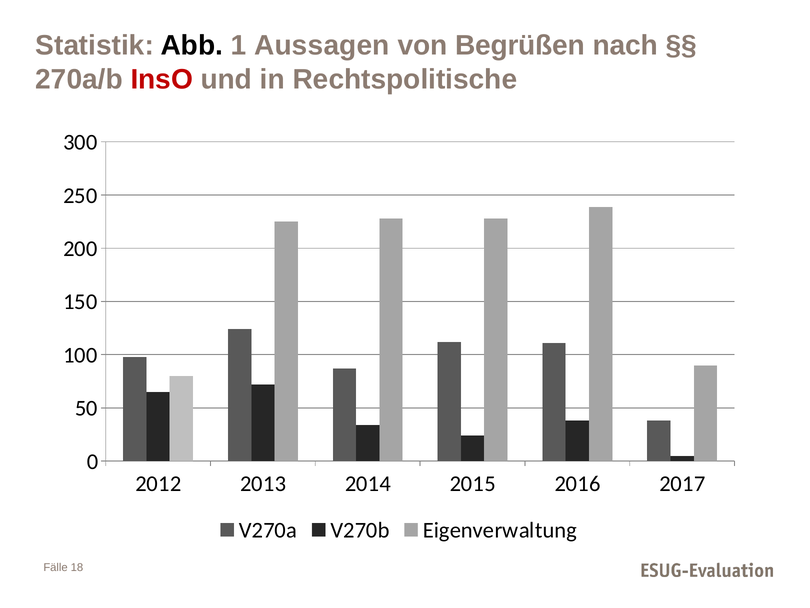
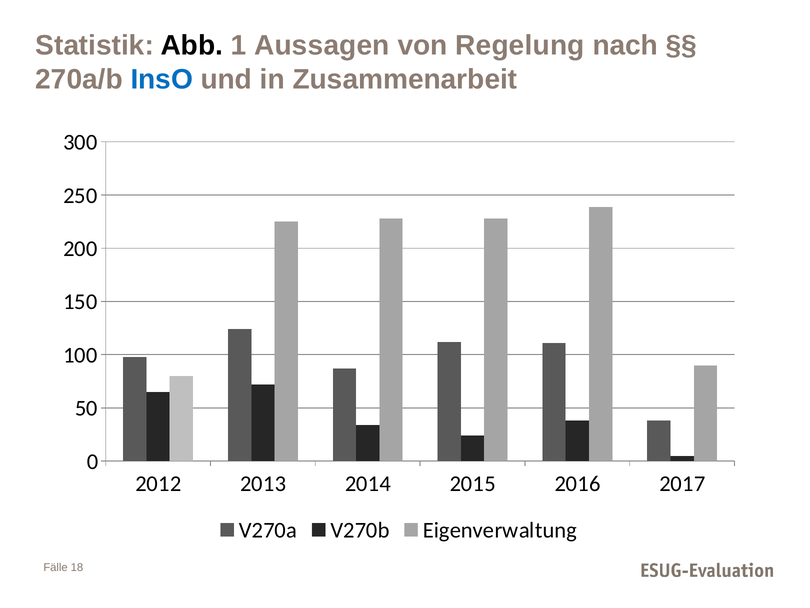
Begrüßen: Begrüßen -> Regelung (520, 45)
InsO colour: red -> blue (162, 79)
Rechtspolitische: Rechtspolitische -> Zusammenarbeit (405, 79)
